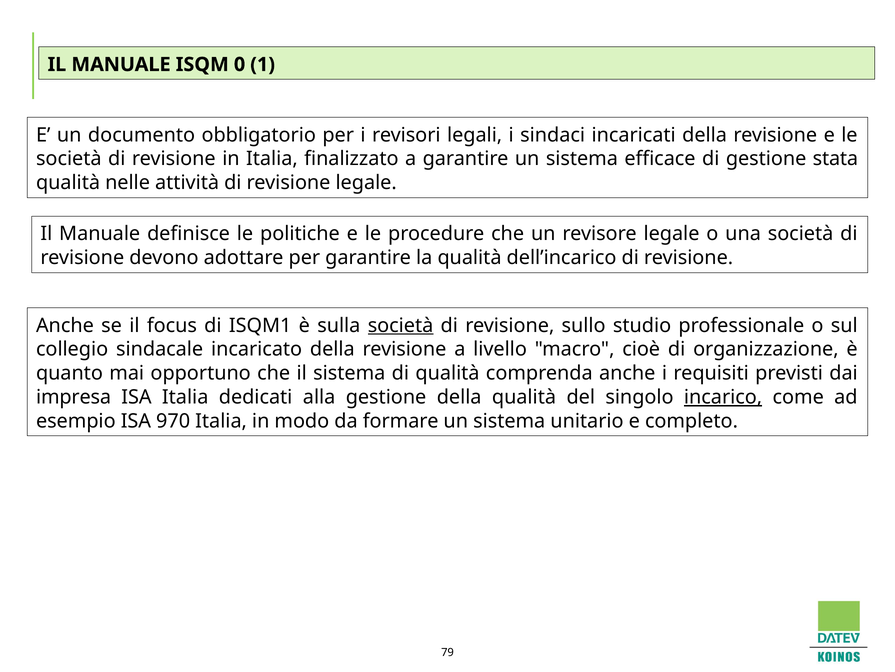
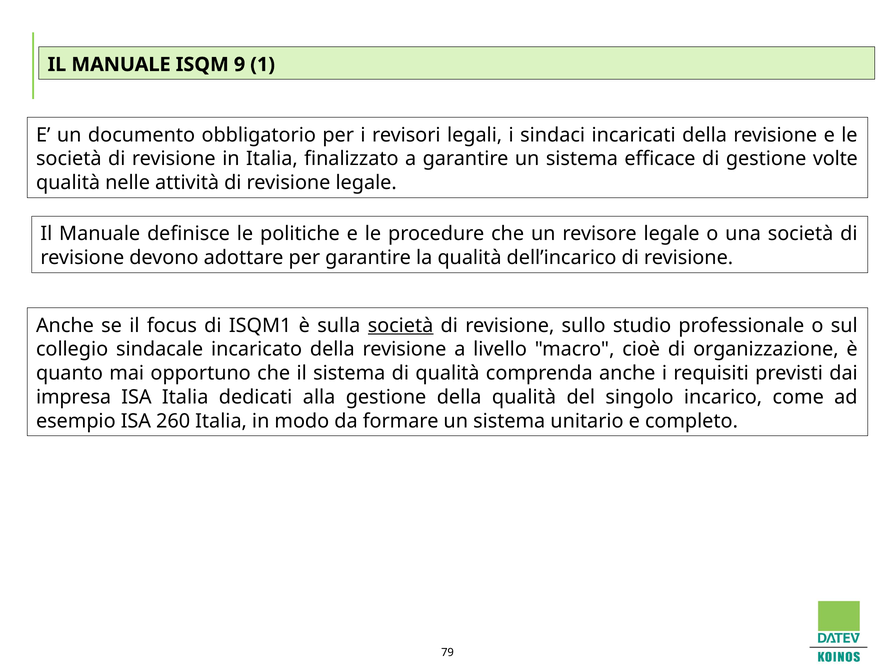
0: 0 -> 9 (240, 64)
stata: stata -> volte (835, 159)
incarico underline: present -> none (723, 397)
970: 970 -> 260 (173, 421)
